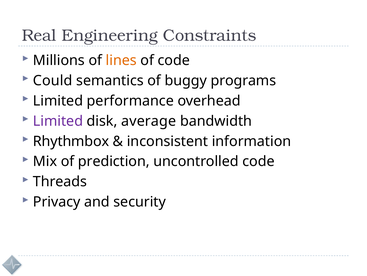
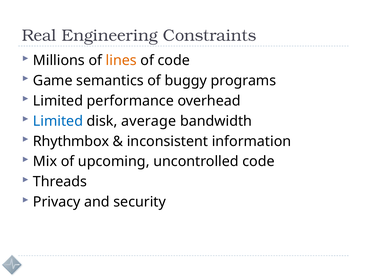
Could: Could -> Game (53, 80)
Limited colour: purple -> blue (58, 121)
prediction: prediction -> upcoming (114, 161)
